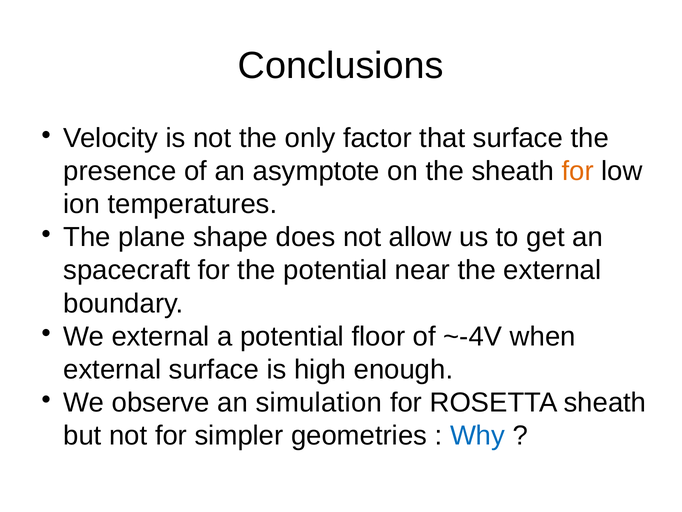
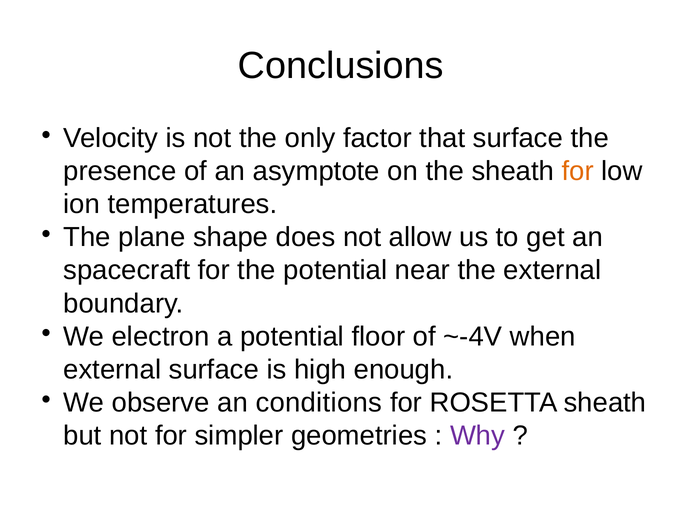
We external: external -> electron (161, 336)
simulation: simulation -> conditions (319, 402)
Why colour: blue -> purple (477, 435)
